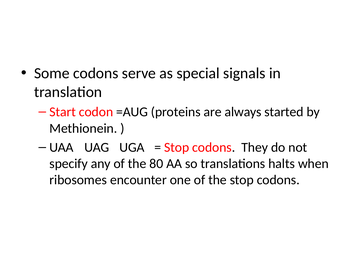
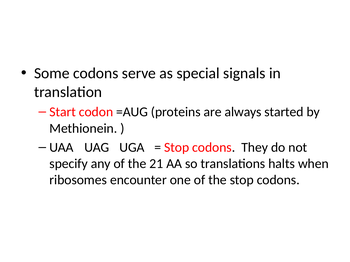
80: 80 -> 21 (156, 164)
